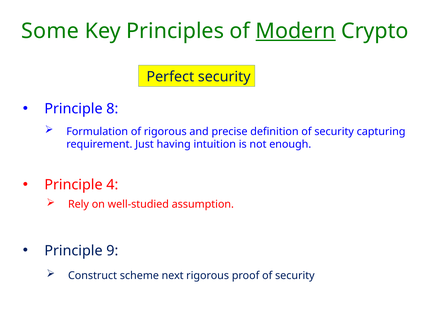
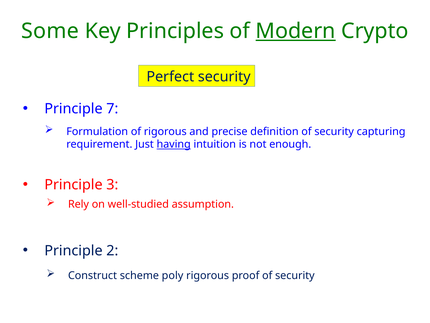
8: 8 -> 7 (112, 109)
having underline: none -> present (174, 144)
4: 4 -> 3 (112, 185)
9: 9 -> 2 (112, 250)
next: next -> poly (173, 275)
